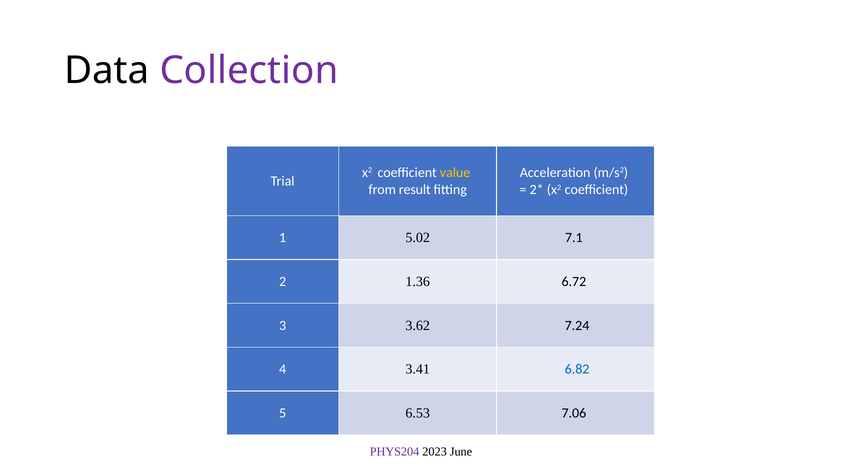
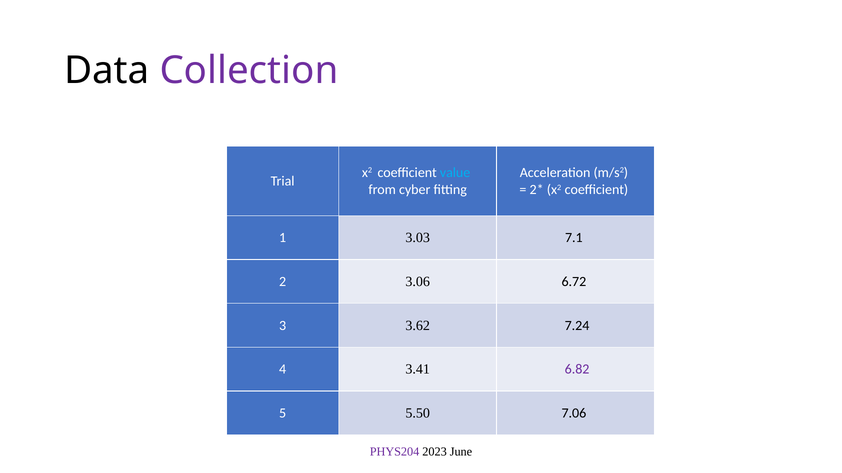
value colour: yellow -> light blue (455, 173)
result: result -> cyber (415, 190)
5.02: 5.02 -> 3.03 (418, 238)
1.36: 1.36 -> 3.06 (418, 282)
6.82 colour: blue -> purple (577, 370)
6.53: 6.53 -> 5.50 (418, 414)
